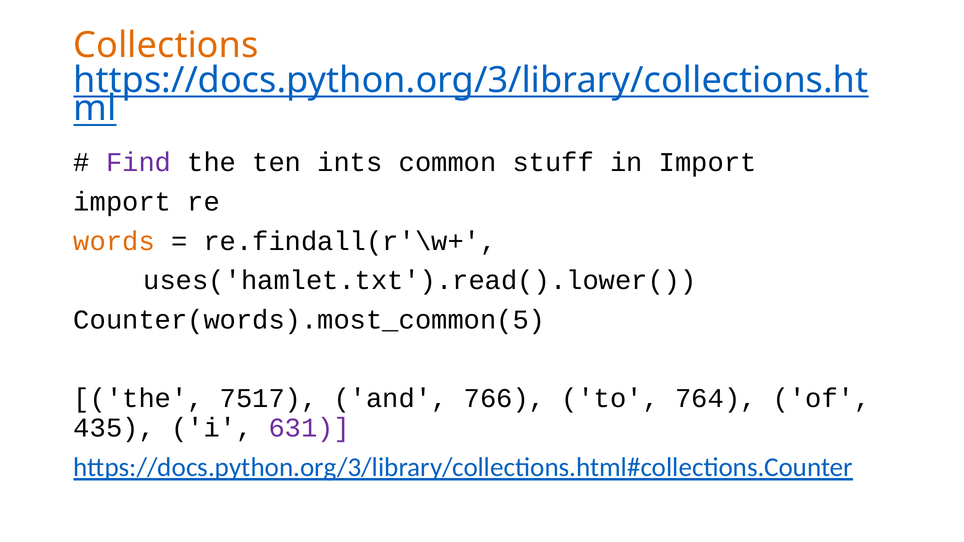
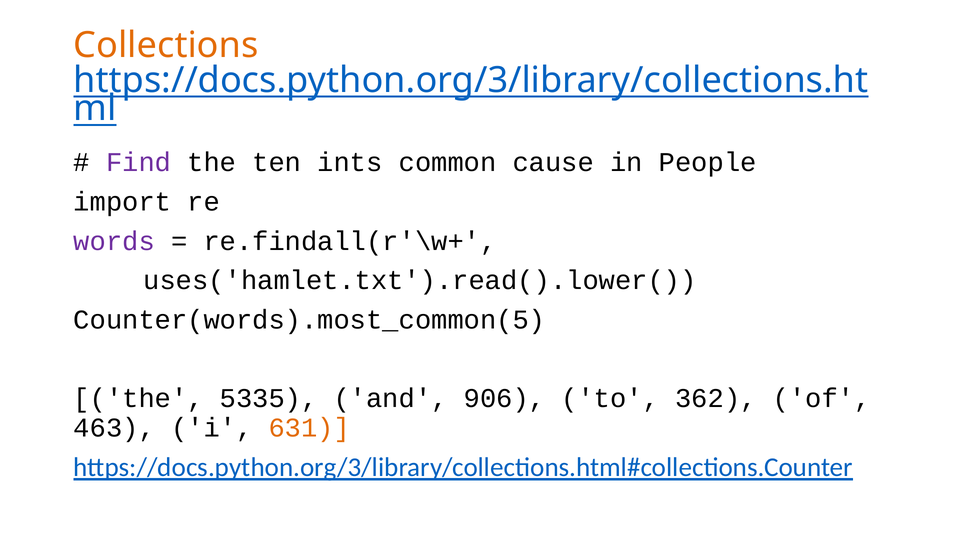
stuff: stuff -> cause (553, 162)
in Import: Import -> People (708, 162)
words colour: orange -> purple (114, 241)
7517: 7517 -> 5335 (269, 399)
766: 766 -> 906 (504, 399)
764: 764 -> 362 (716, 399)
435: 435 -> 463 (114, 428)
631 colour: purple -> orange (309, 428)
